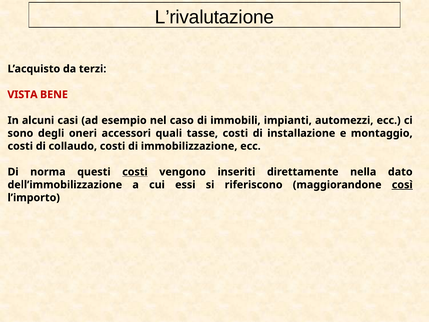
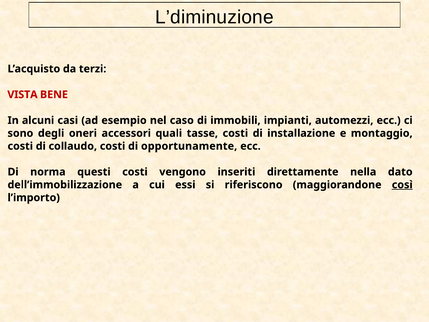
L’rivalutazione: L’rivalutazione -> L’diminuzione (214, 17)
immobilizzazione: immobilizzazione -> opportunamente (189, 146)
costi underline: present -> none (135, 172)
